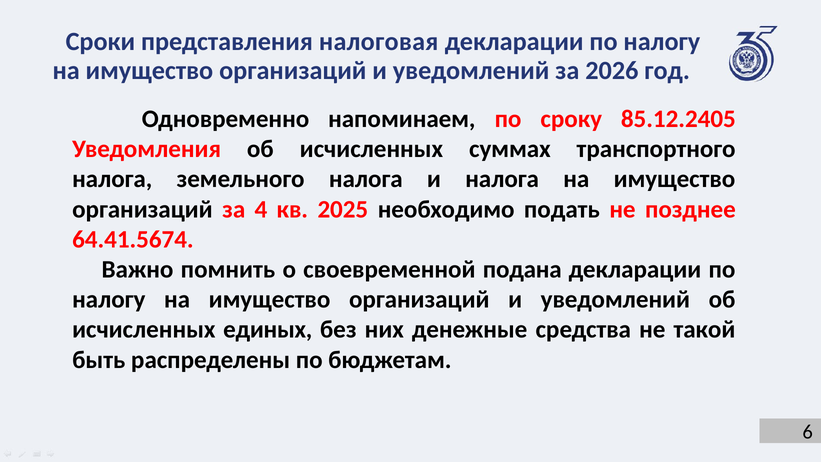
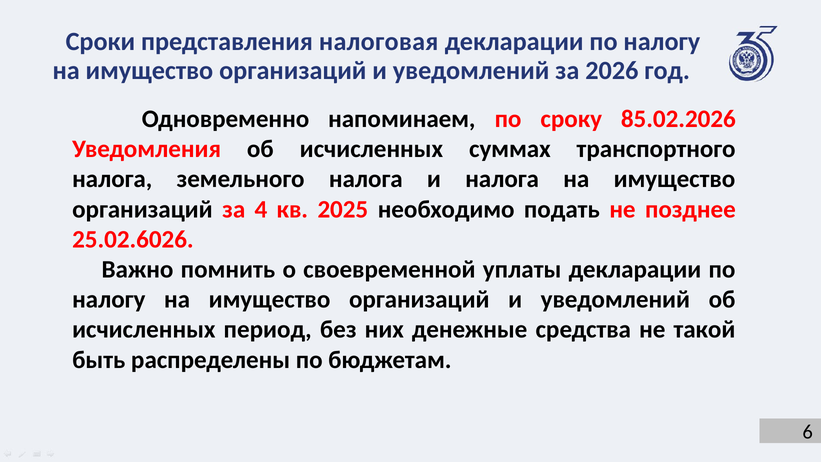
85.12.2405: 85.12.2405 -> 85.02.2026 (678, 119)
64.41.5674: 64.41.5674 -> 25.02.6026 (133, 239)
подана: подана -> уплаты (522, 269)
единых: единых -> период (268, 330)
